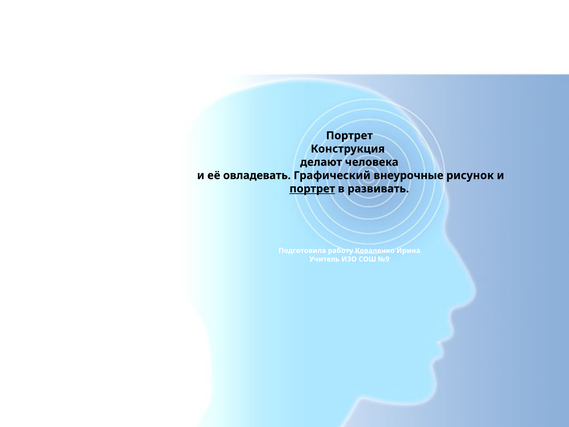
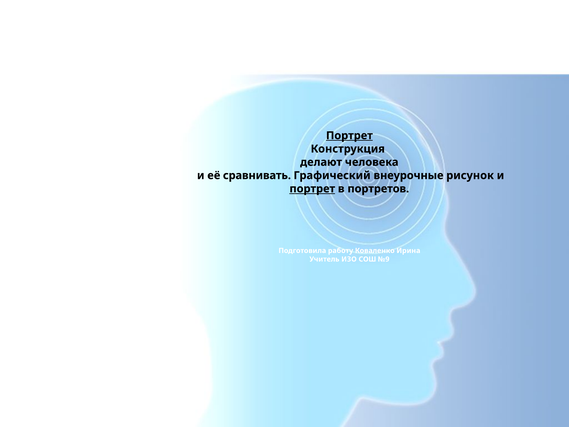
Портрет underline: none -> present (349, 136)
овладевать: овладевать -> сравнивать (257, 175)
развивать: развивать -> портретов (378, 189)
